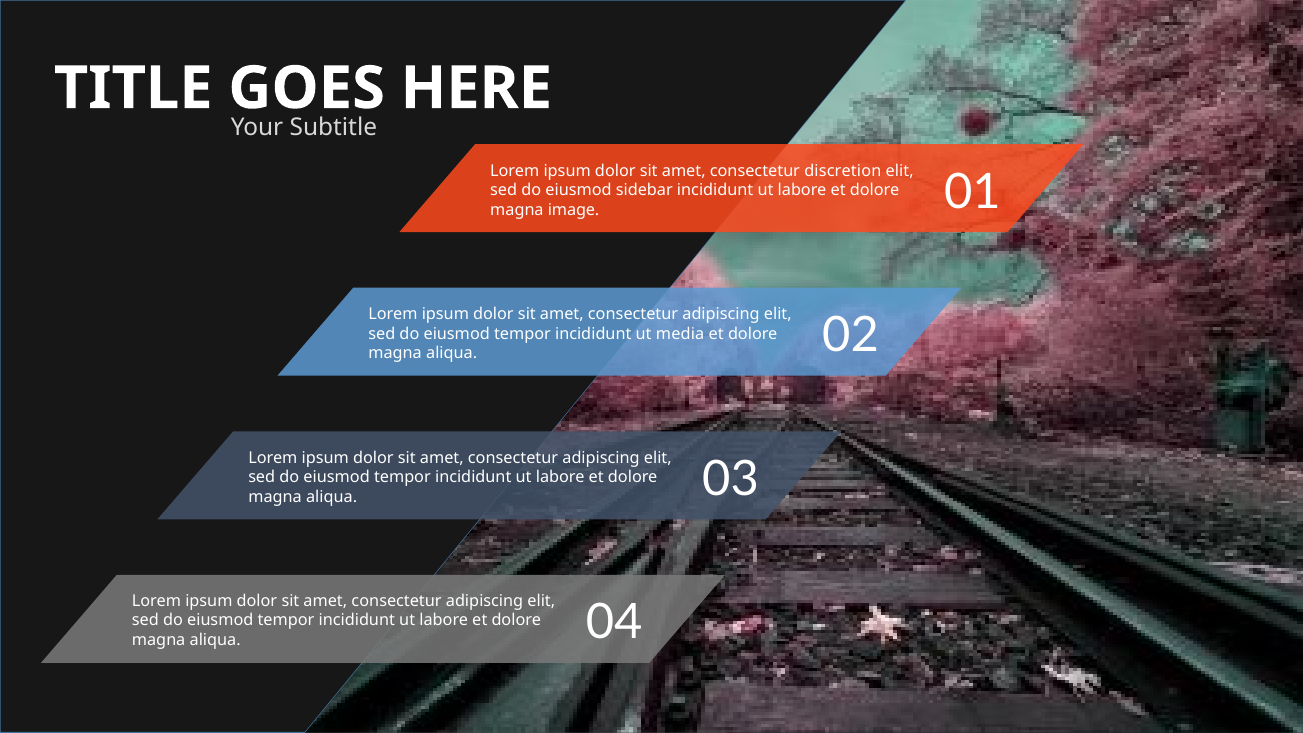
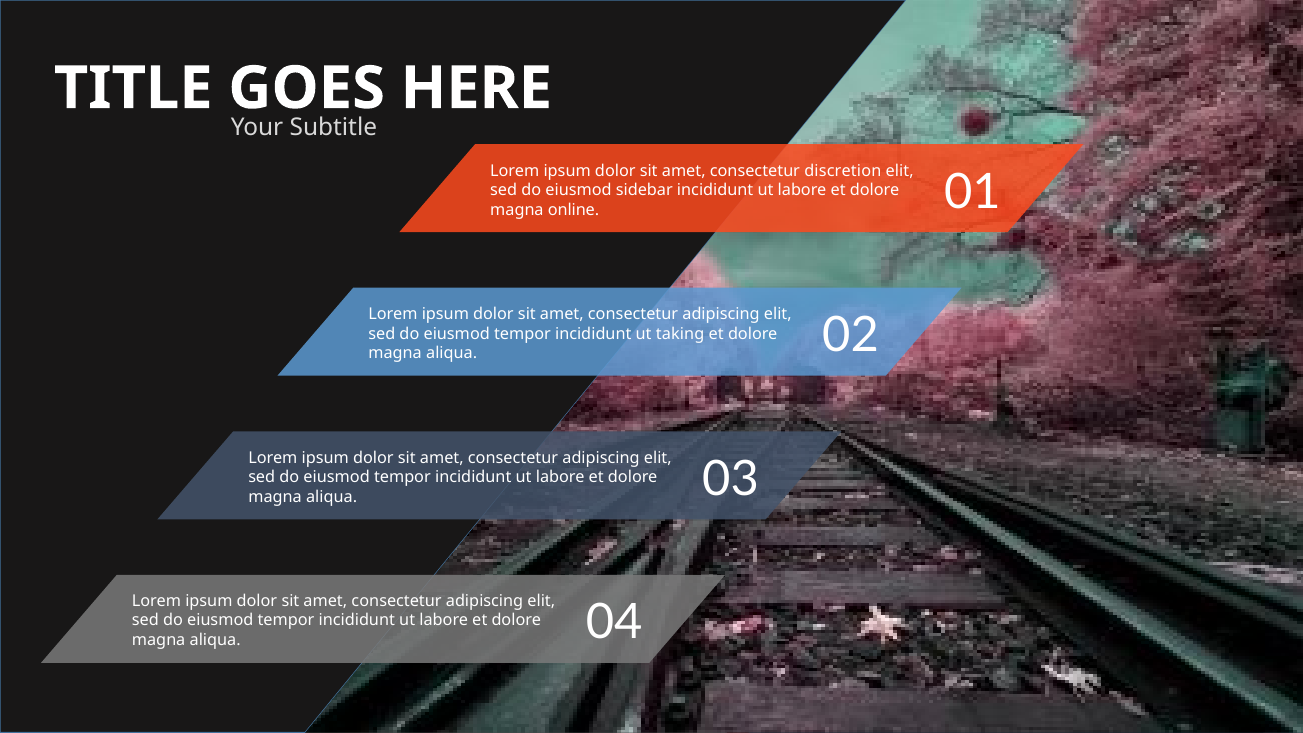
image: image -> online (574, 210)
media: media -> taking (680, 334)
